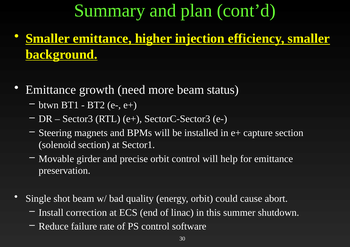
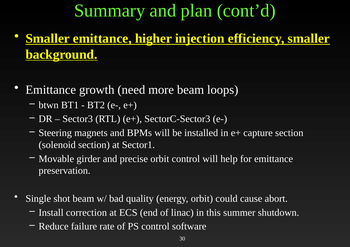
status: status -> loops (223, 90)
